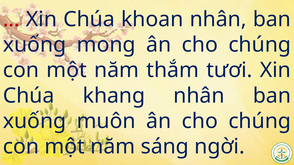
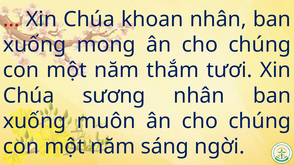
khang: khang -> sương (114, 96)
